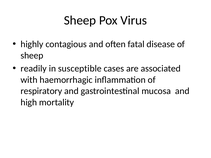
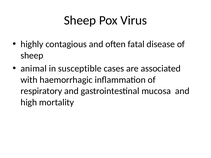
readily: readily -> animal (34, 69)
